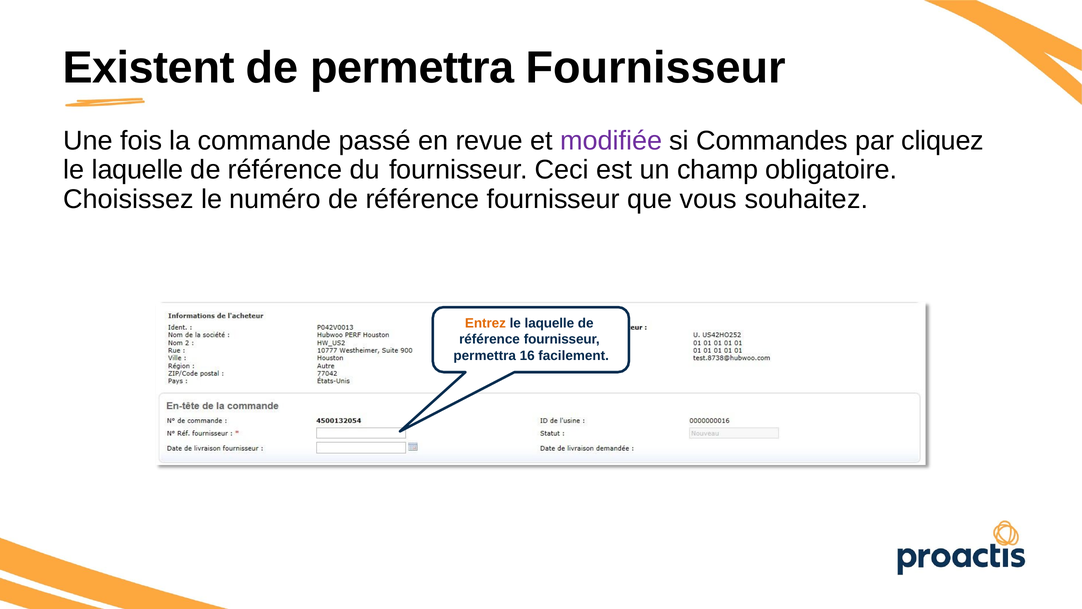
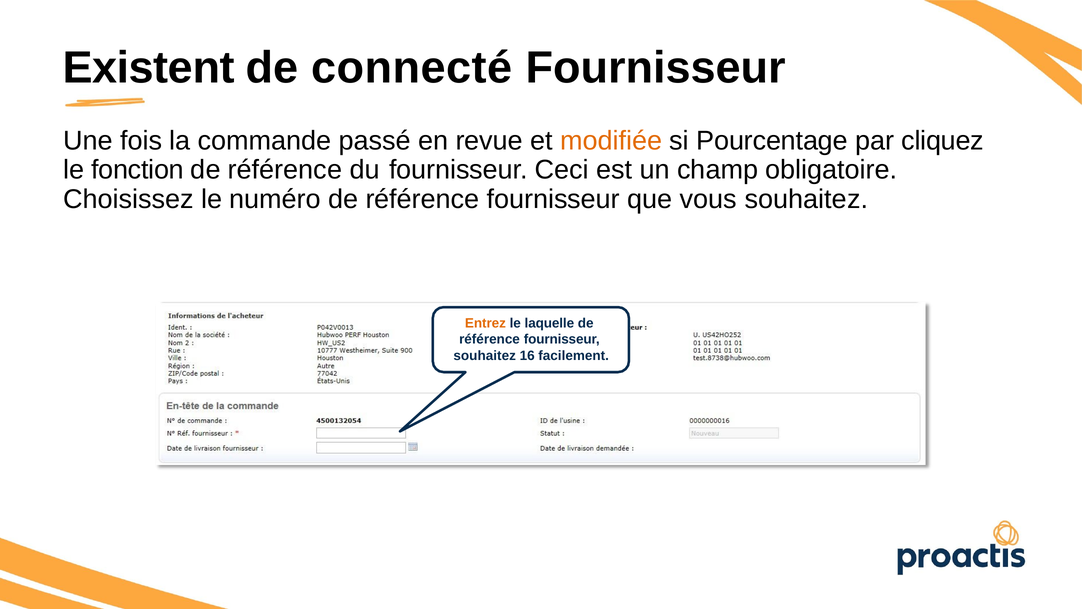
de permettra: permettra -> connecté (412, 68)
modifiée colour: purple -> orange (611, 141)
Commandes: Commandes -> Pourcentage (772, 141)
laquelle: laquelle -> fonction (138, 170)
permettra: permettra -> souhaitez (485, 355)
